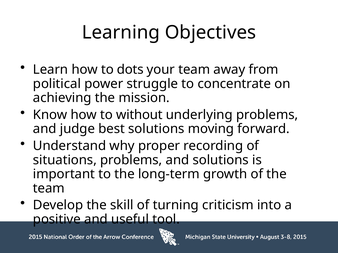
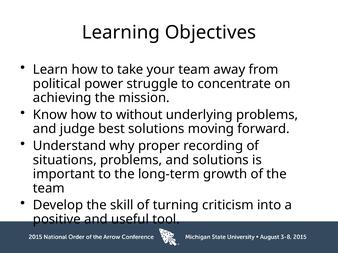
dots: dots -> take (130, 70)
